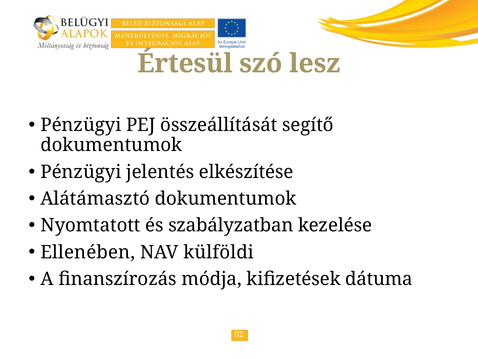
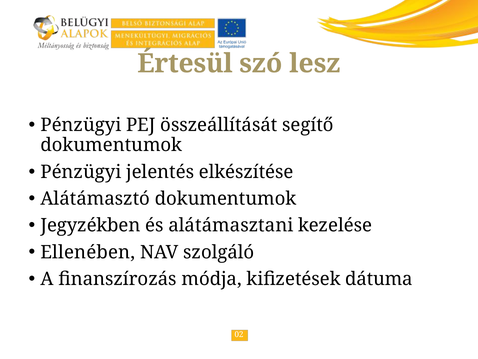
Nyomtatott: Nyomtatott -> Jegyzékben (91, 225)
szabályzatban: szabályzatban -> alátámasztani (231, 225)
külföldi: külföldi -> szolgáló (219, 252)
